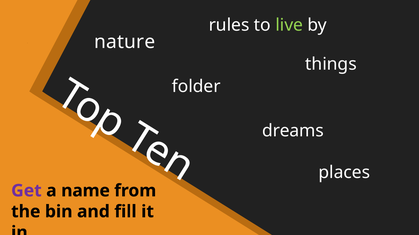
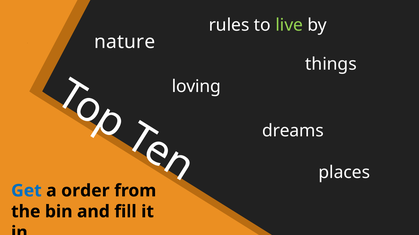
folder: folder -> loving (196, 87)
Get colour: purple -> blue (26, 191)
name: name -> order (85, 191)
